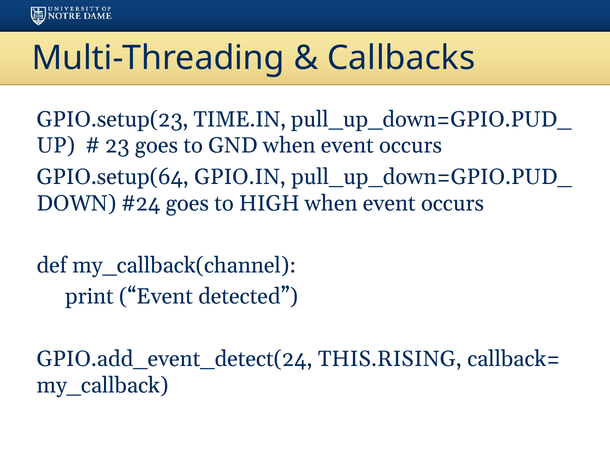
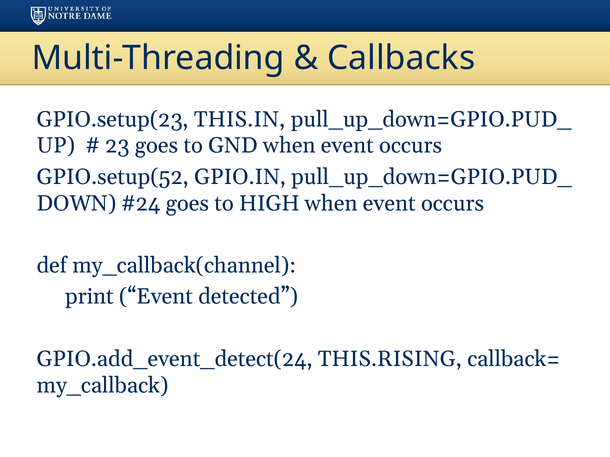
TIME.IN: TIME.IN -> THIS.IN (240, 119)
GPIO.setup(64: GPIO.setup(64 -> GPIO.setup(52 (113, 177)
